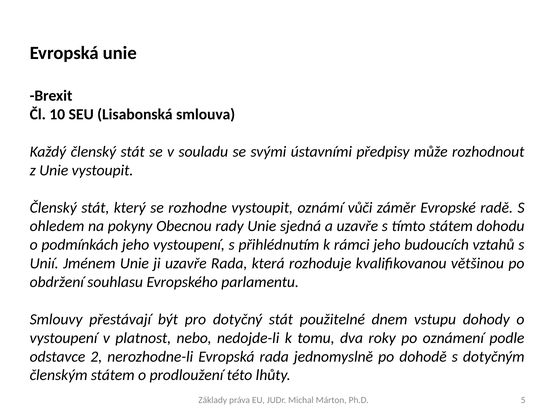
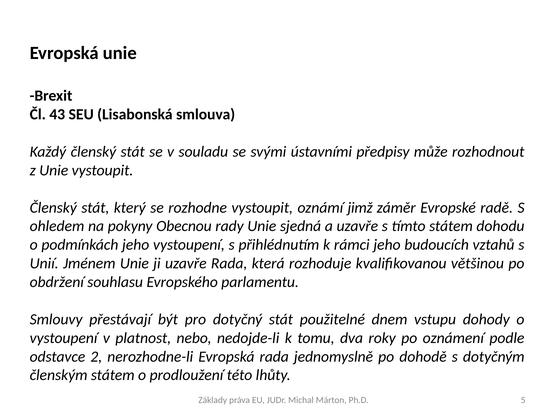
10: 10 -> 43 (57, 114)
vůči: vůči -> jimž (360, 208)
